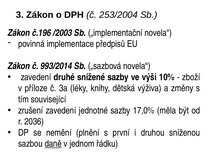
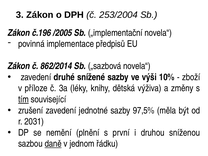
/2003: /2003 -> /2005 (63, 33)
993/2014: 993/2014 -> 862/2014 (56, 66)
tím underline: none -> present (23, 99)
17,0%: 17,0% -> 97,5% (144, 110)
2036: 2036 -> 2031 (34, 122)
